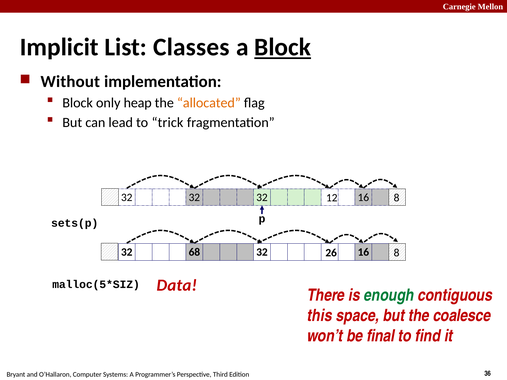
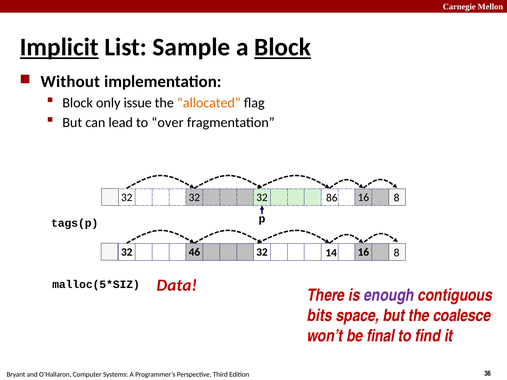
Implicit underline: none -> present (59, 47)
Classes: Classes -> Sample (191, 47)
heap: heap -> issue (138, 103)
trick: trick -> over (168, 122)
12: 12 -> 86 (332, 198)
sets(p: sets(p -> tags(p (75, 223)
68: 68 -> 46 (194, 252)
26: 26 -> 14 (331, 253)
enough colour: green -> purple (389, 295)
this: this -> bits (320, 316)
